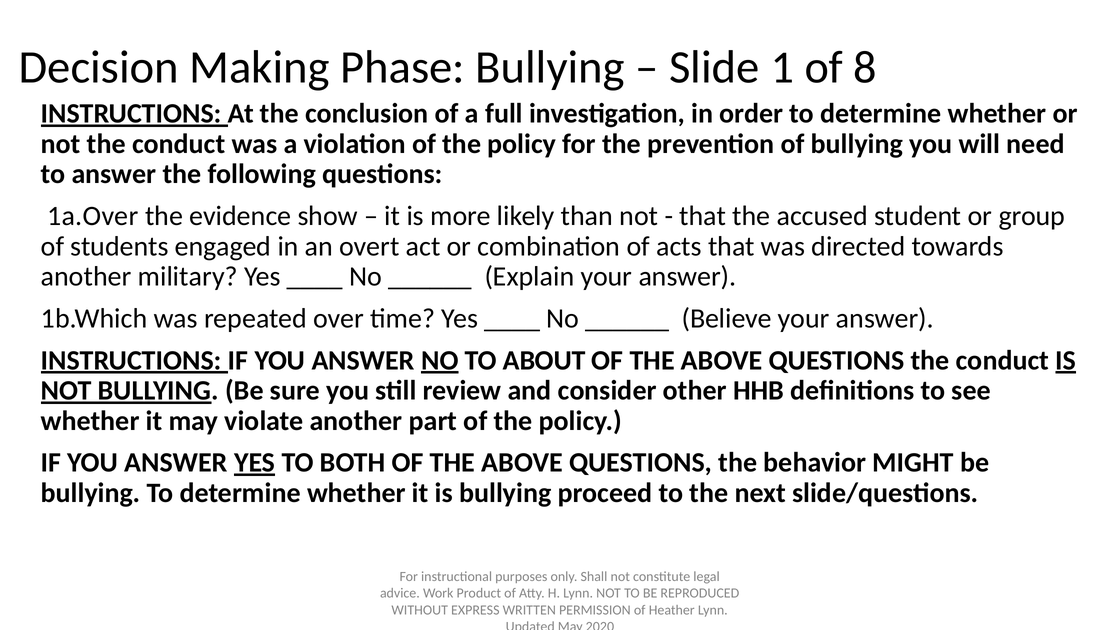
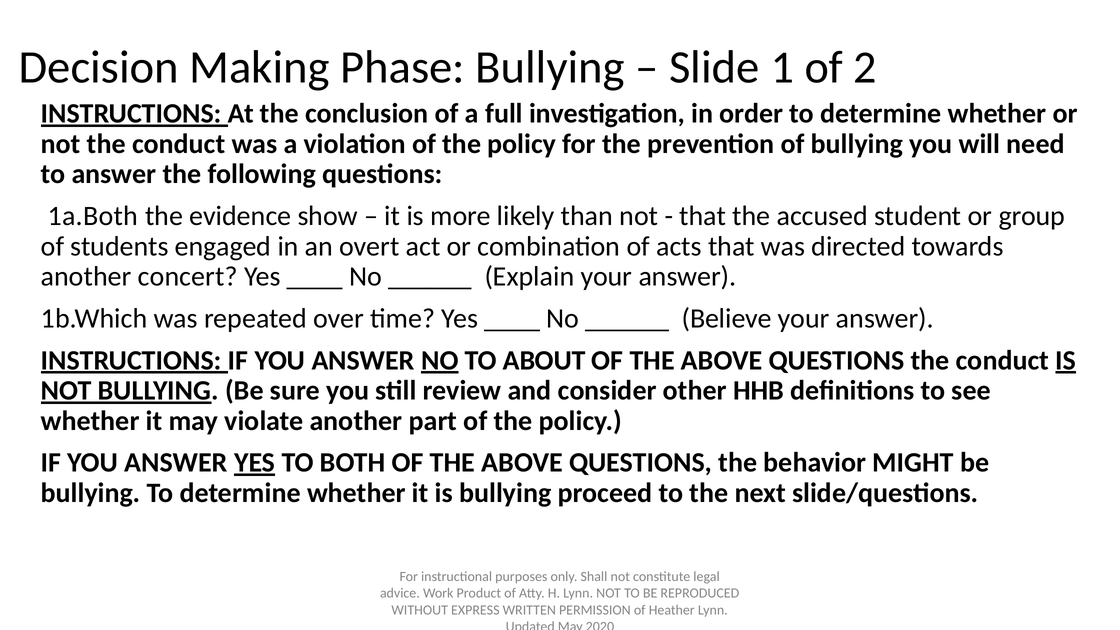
8: 8 -> 2 (865, 67)
1a.Over: 1a.Over -> 1a.Both (93, 216)
military: military -> concert (188, 277)
